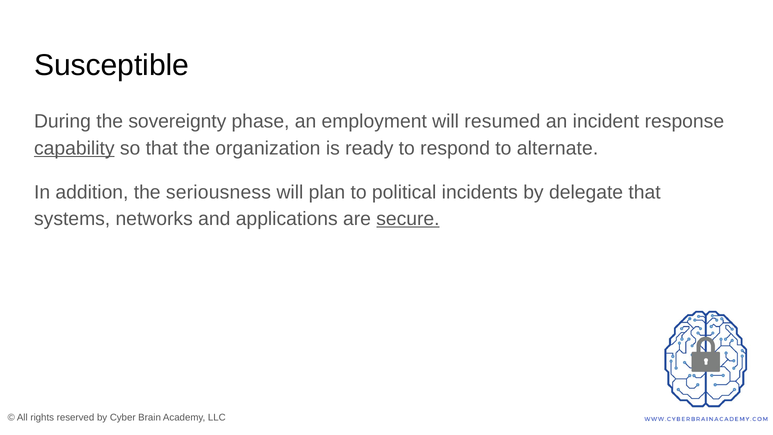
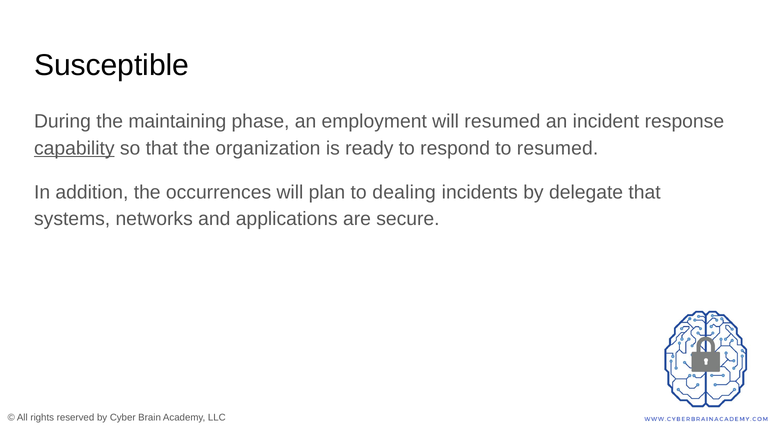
sovereignty: sovereignty -> maintaining (177, 122)
to alternate: alternate -> resumed (558, 148)
seriousness: seriousness -> occurrences (219, 192)
political: political -> dealing (404, 192)
secure underline: present -> none (408, 219)
